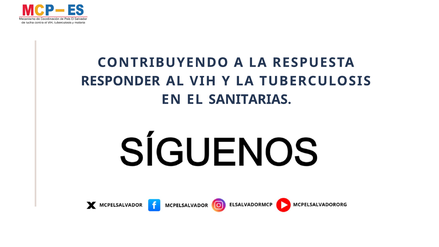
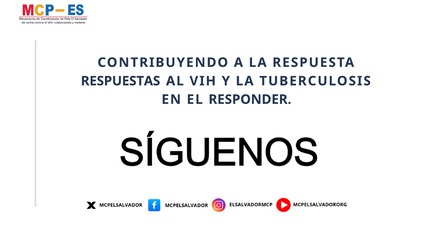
RESPONDER: RESPONDER -> RESPUESTAS (121, 81)
SANITARIAS: SANITARIAS -> RESPONDER (250, 99)
